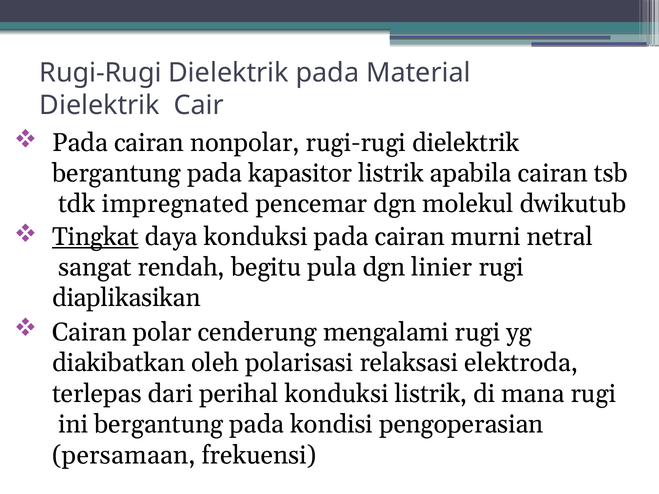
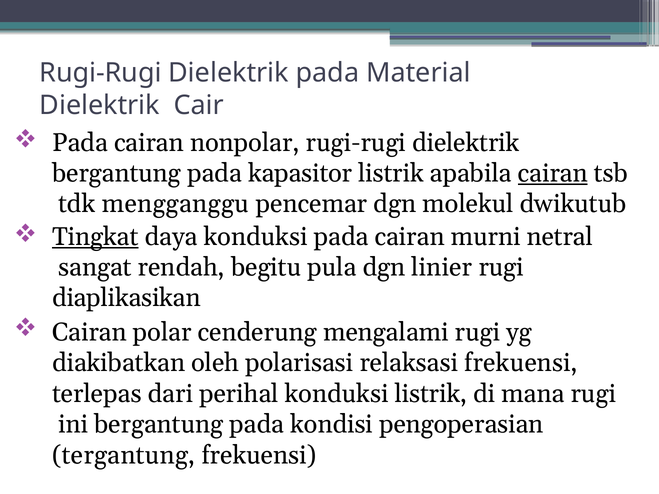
cairan underline: none -> present (553, 173)
impregnated: impregnated -> mengganggu (175, 204)
relaksasi elektroda: elektroda -> frekuensi (521, 363)
persamaan: persamaan -> tergantung (124, 455)
